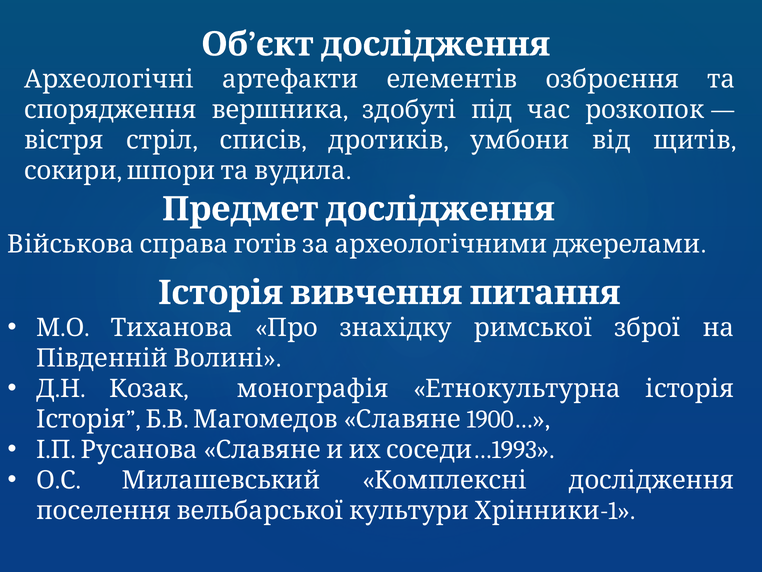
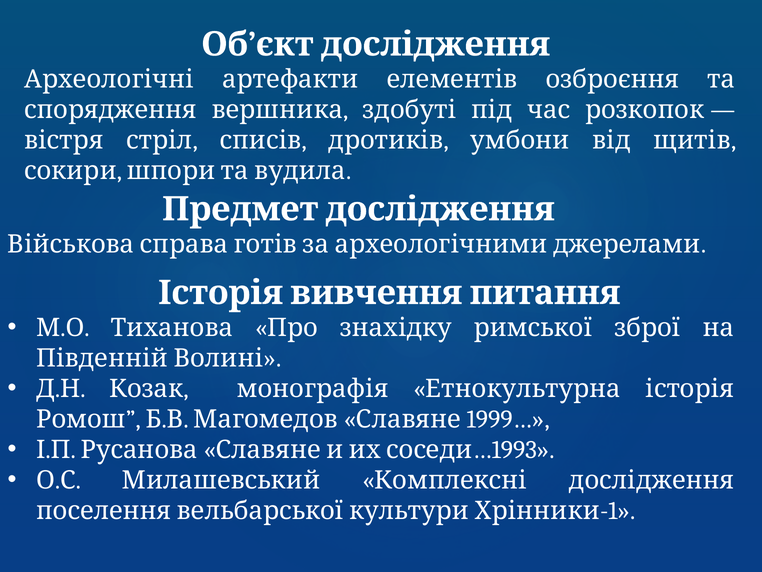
Історія: Історія -> Ромош (81, 419)
1900…: 1900… -> 1999… (508, 419)
